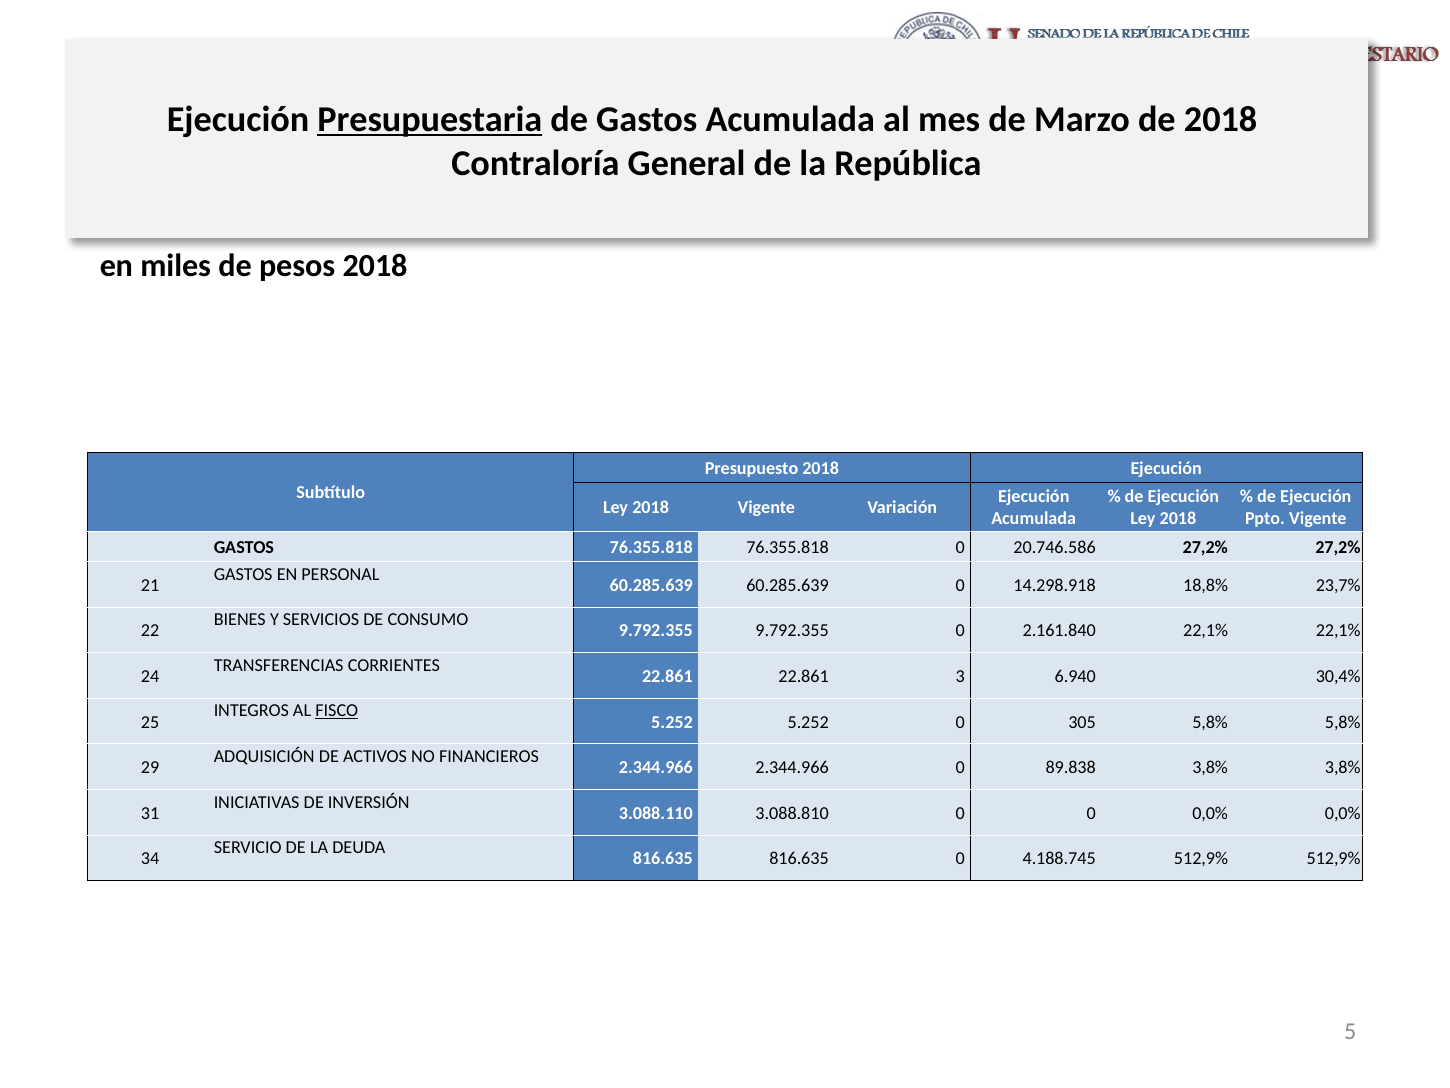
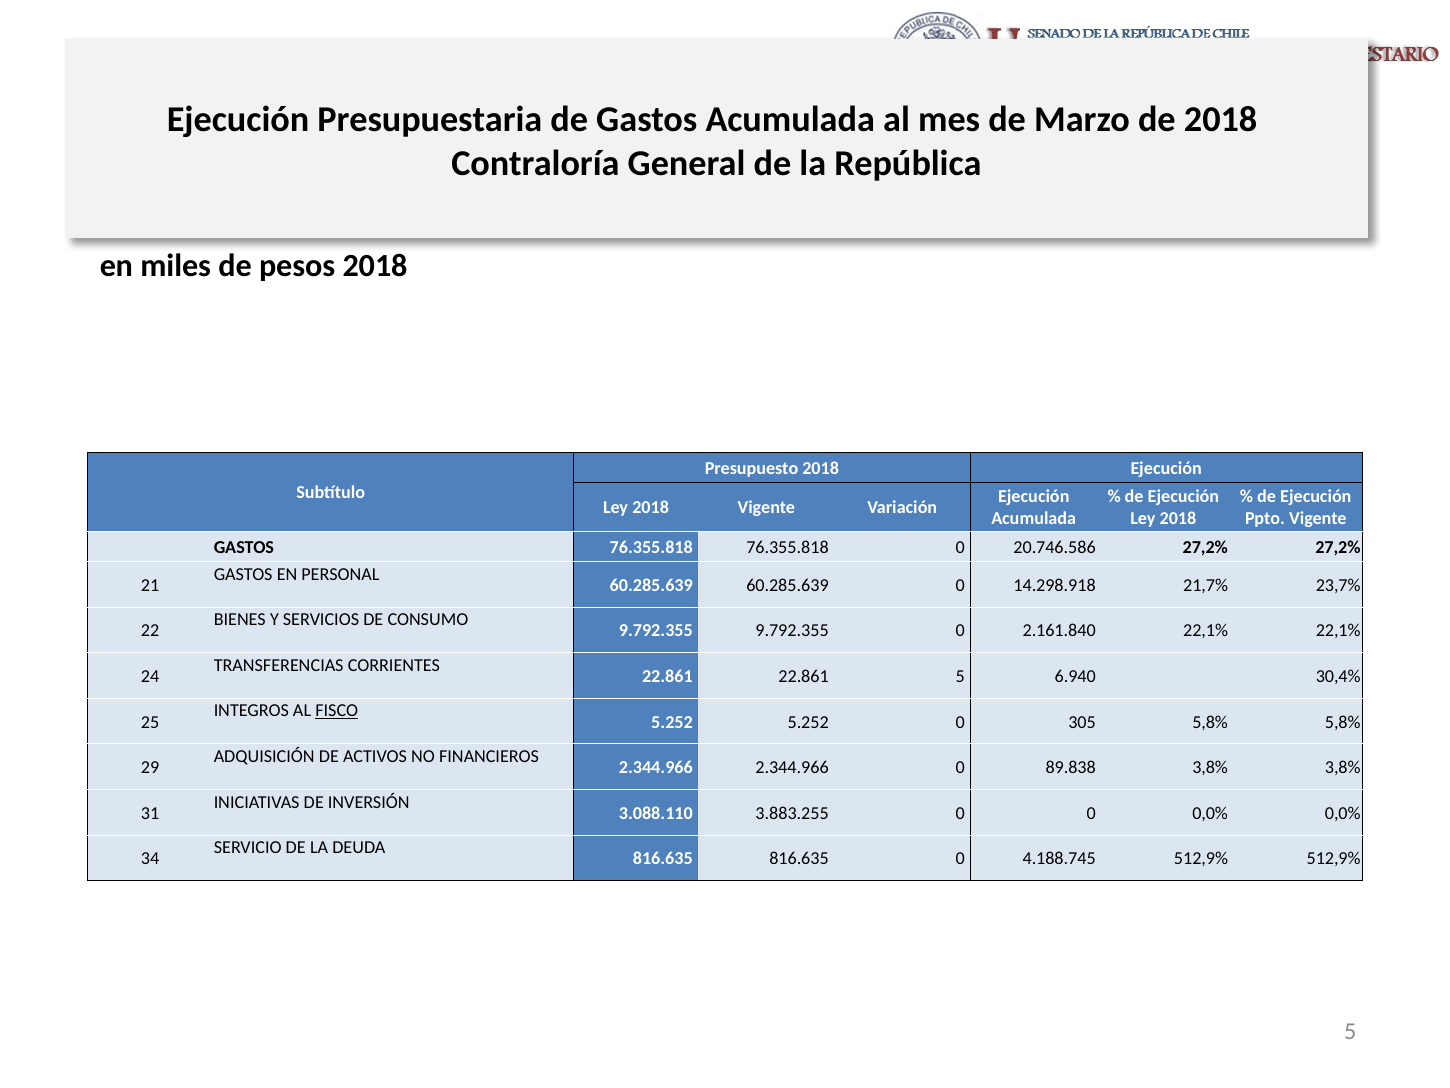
Presupuestaria underline: present -> none (430, 120)
18,8%: 18,8% -> 21,7% (1206, 585)
22.861 3: 3 -> 5 (960, 676)
3.088.810: 3.088.810 -> 3.883.255 (792, 813)
